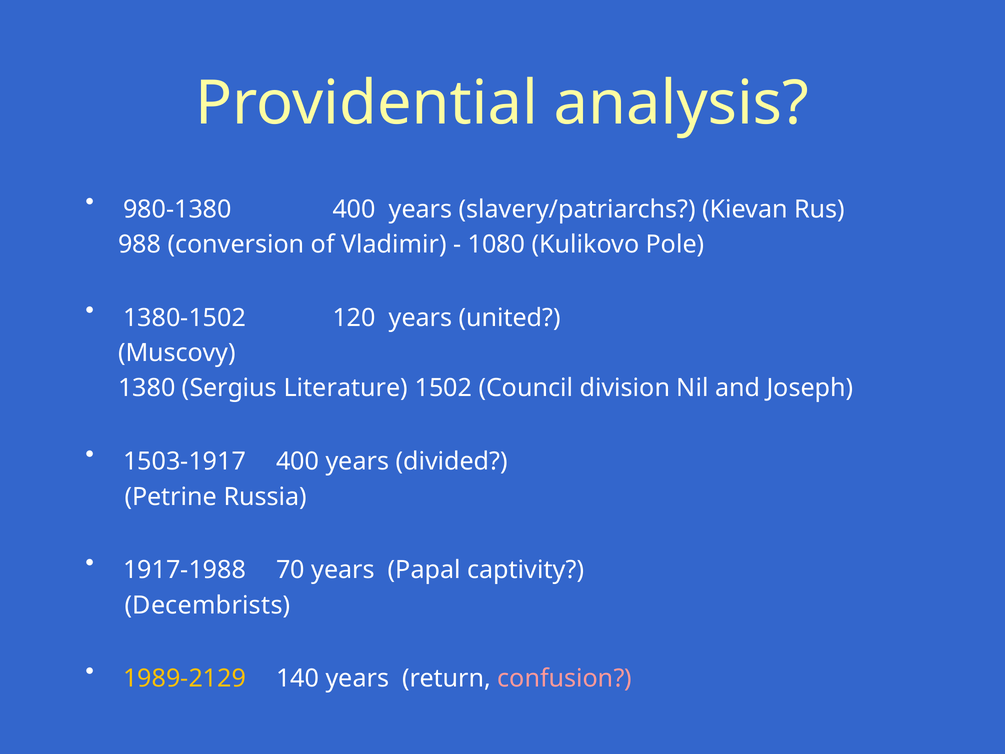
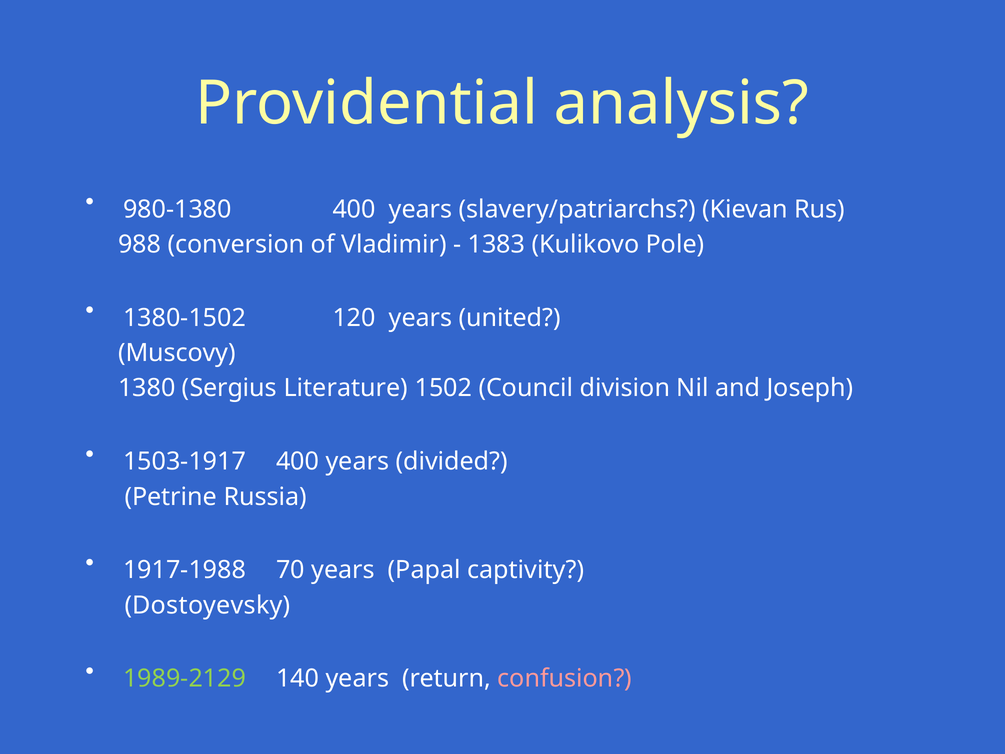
1080: 1080 -> 1383 (496, 244)
Decembrists: Decembrists -> Dostoyevsky (208, 605)
1989-2129 colour: yellow -> light green (185, 678)
